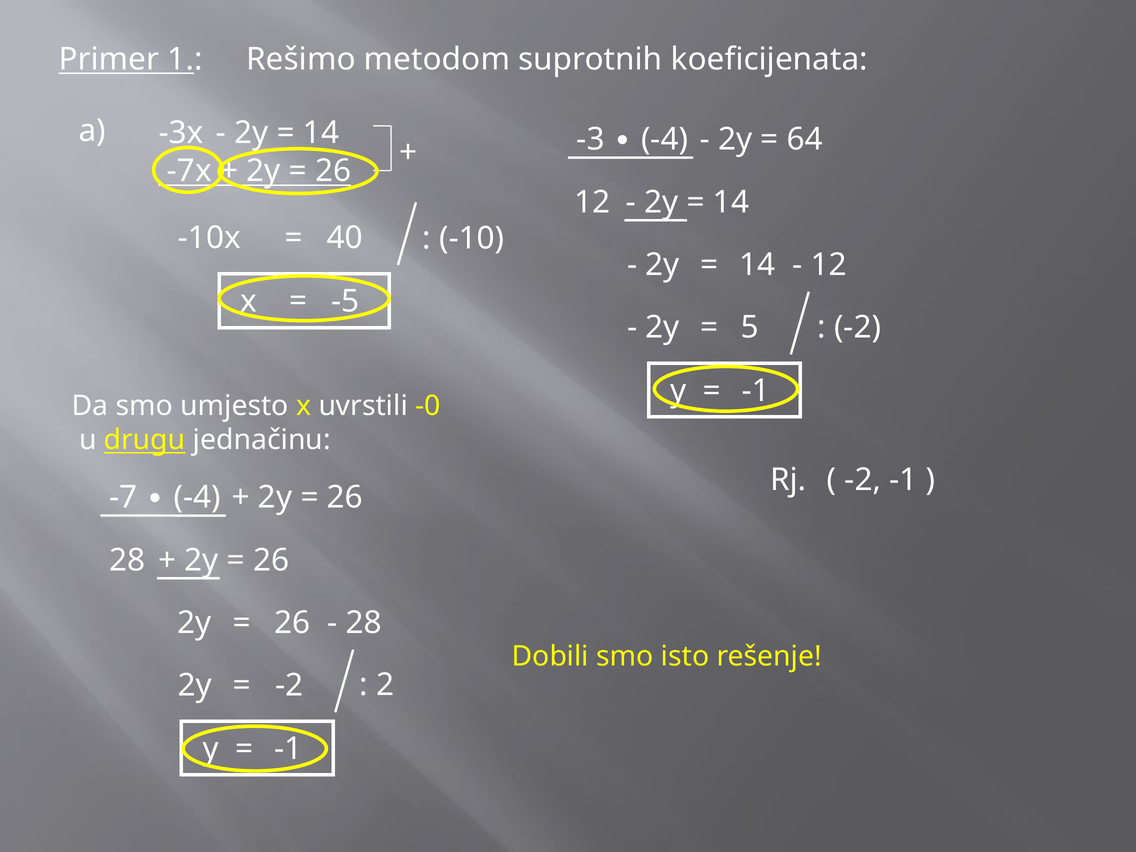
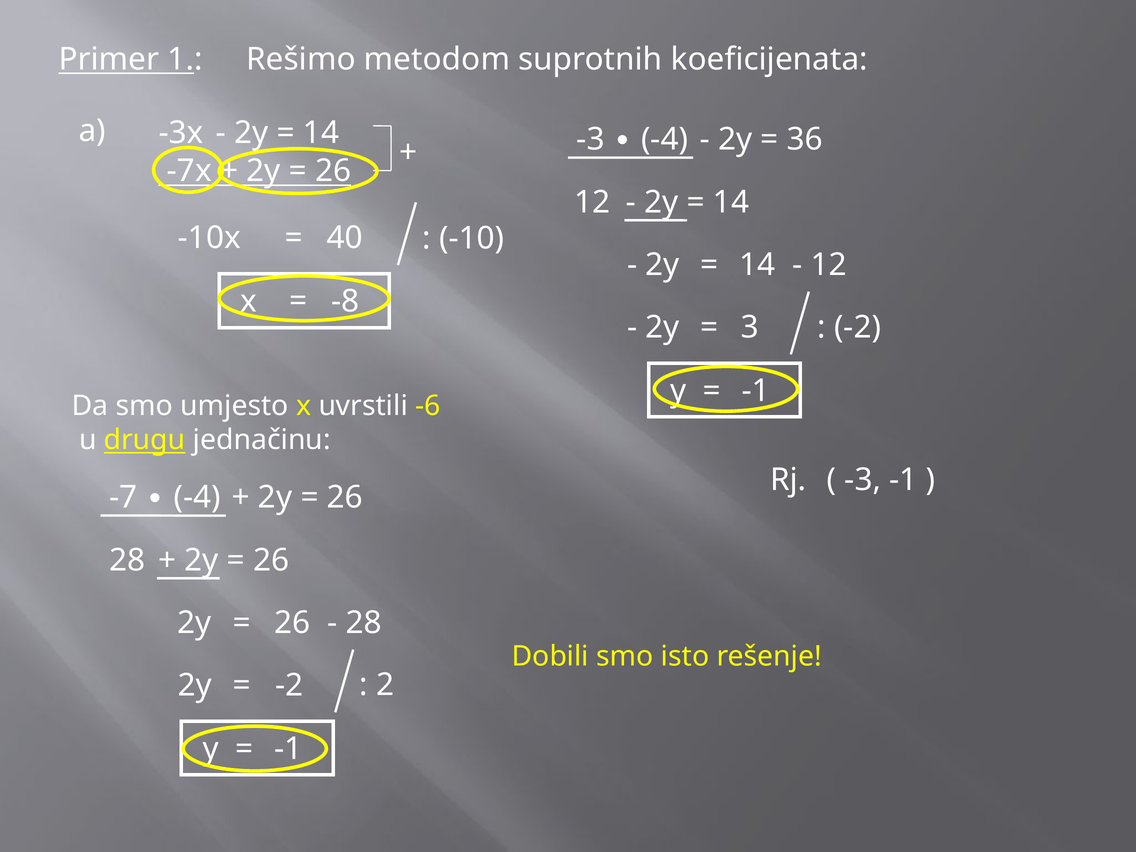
64: 64 -> 36 (805, 140)
-5: -5 -> -8 (345, 301)
5: 5 -> 3 (750, 327)
-0: -0 -> -6 (428, 406)
-2: -2 -> -3 (863, 480)
